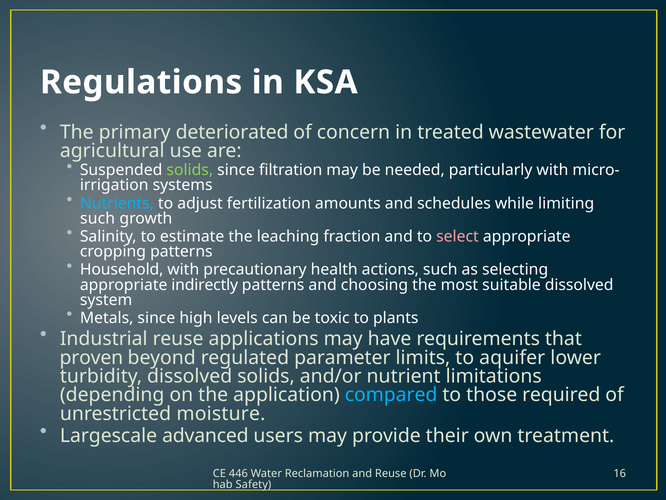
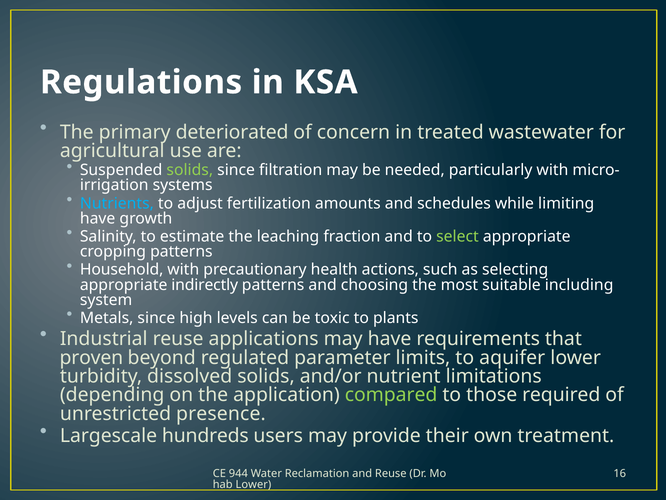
such: such -> have (98, 218)
select colour: pink -> light green (457, 236)
suitable dissolved: dissolved -> including (579, 285)
compared colour: light blue -> light green (391, 395)
moisture: moisture -> presence (221, 413)
advanced: advanced -> hundreds (205, 435)
446: 446 -> 944 (238, 473)
Safety: Safety -> Lower (253, 484)
